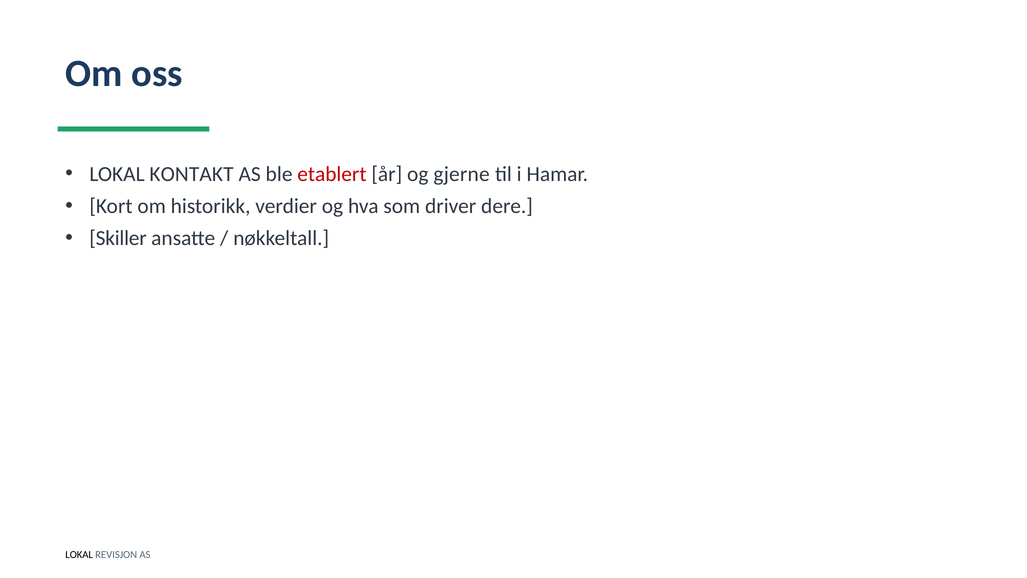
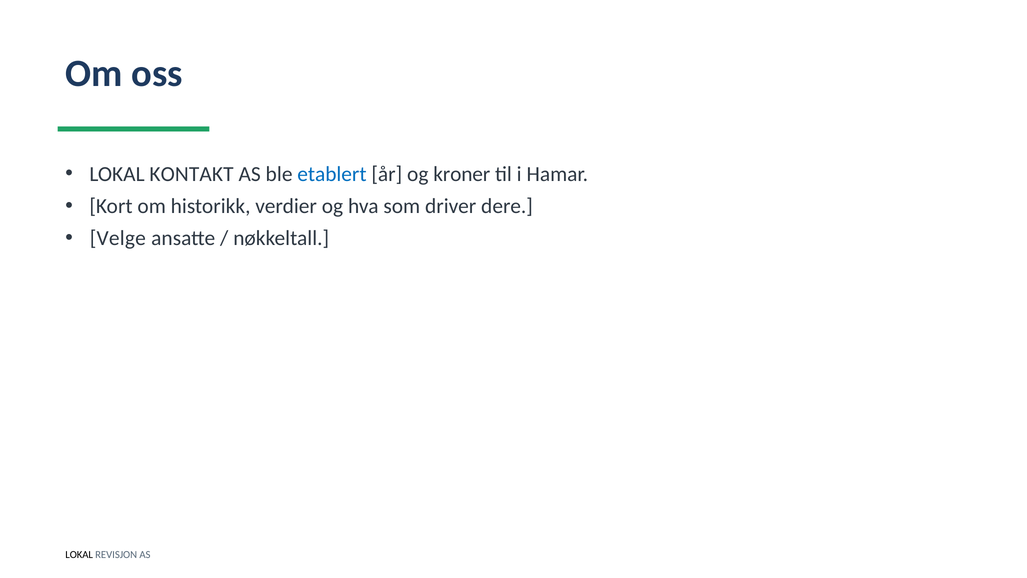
etablert colour: red -> blue (332, 174)
gjerne: gjerne -> kroner (462, 174)
Skiller: Skiller -> Velge (118, 238)
